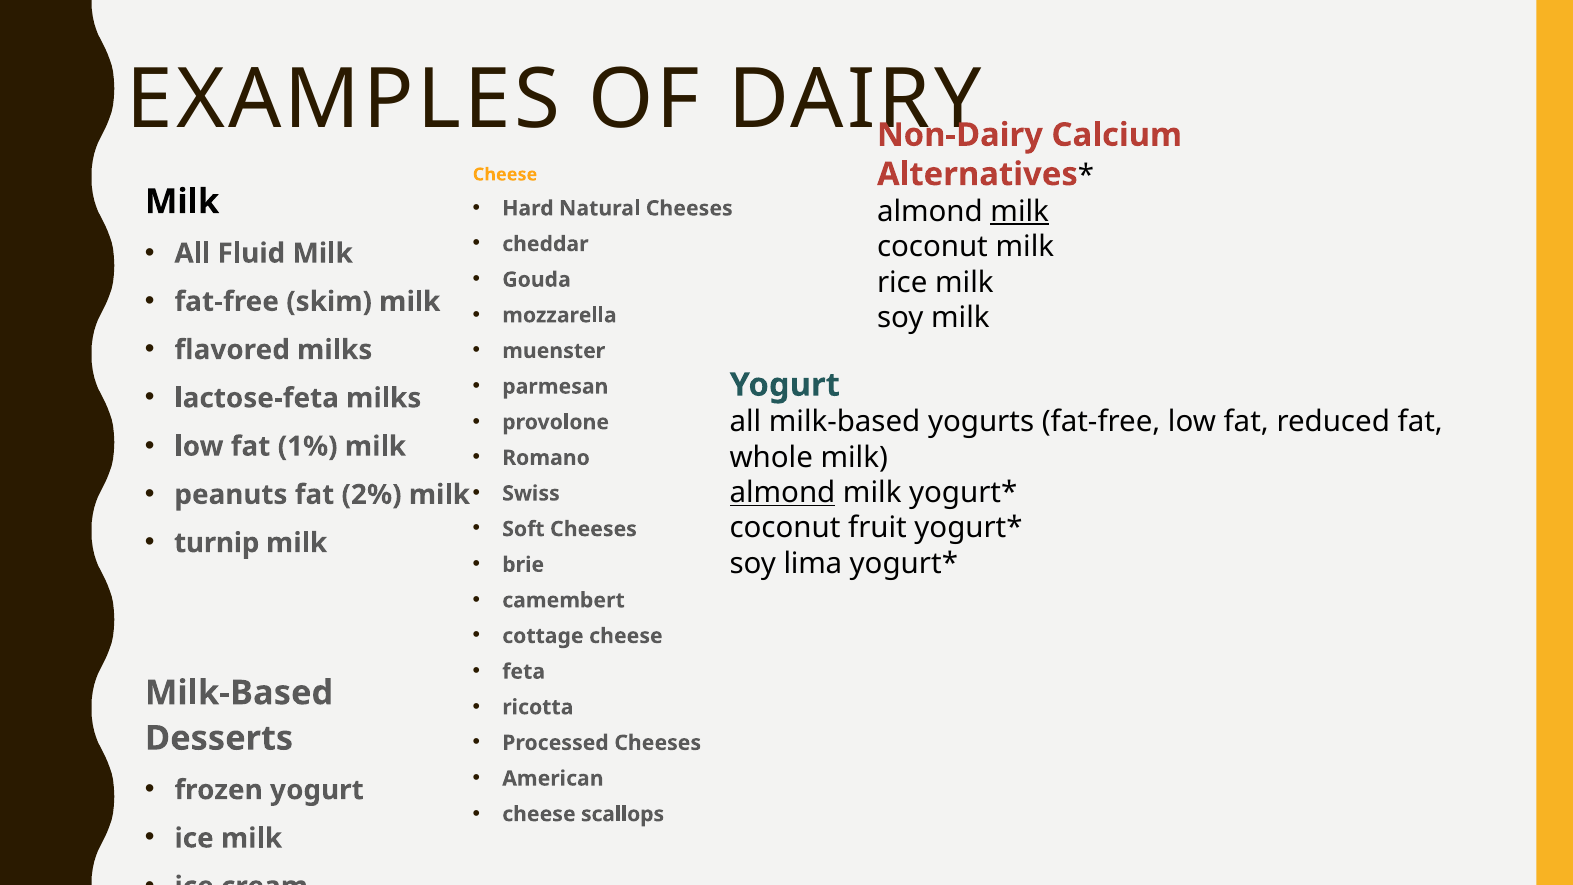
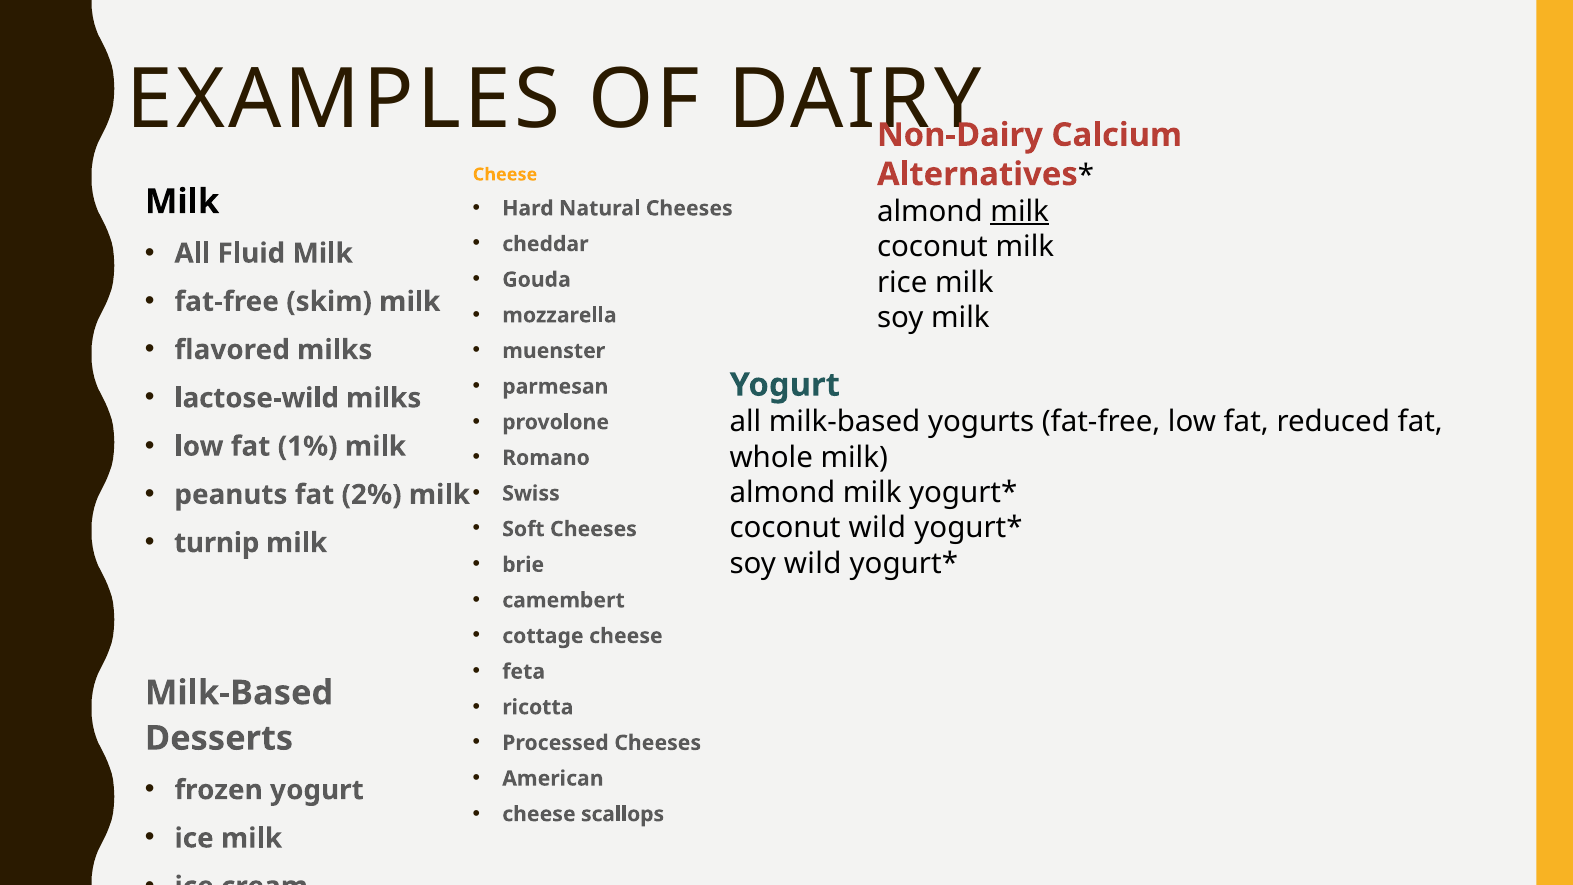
lactose-feta: lactose-feta -> lactose-wild (257, 398)
almond underline: present -> none (782, 493)
coconut fruit: fruit -> wild (877, 528)
soy lima: lima -> wild (813, 564)
